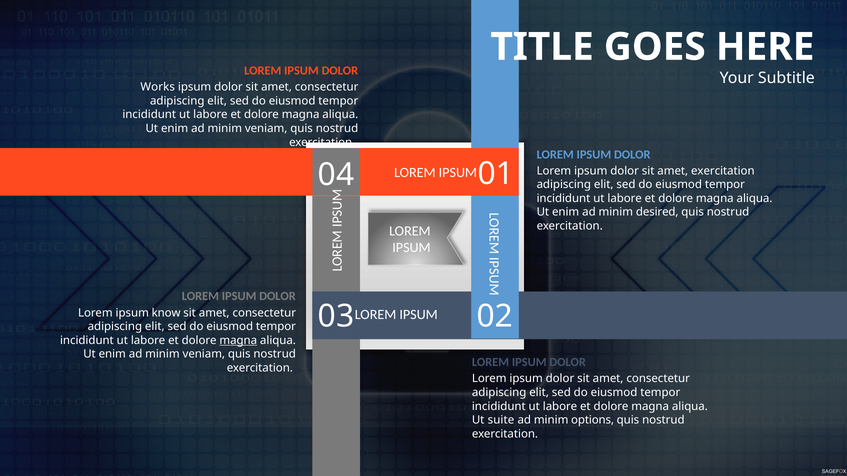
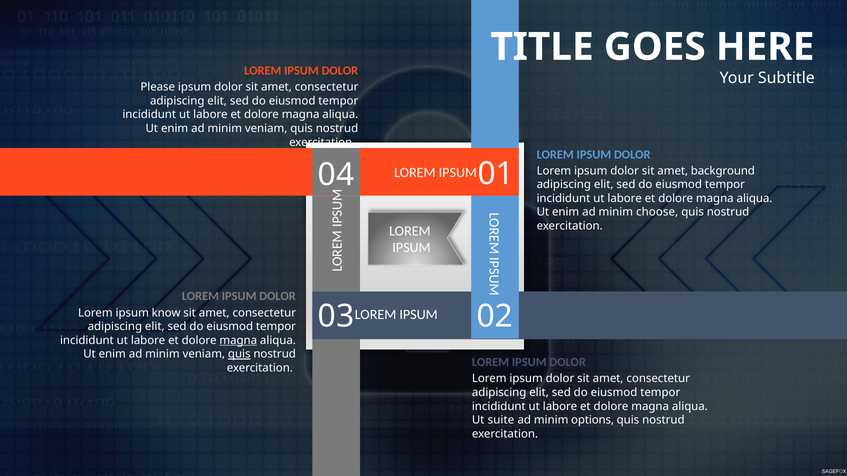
Works: Works -> Please (158, 87)
amet exercitation: exercitation -> background (723, 171)
desired: desired -> choose (657, 212)
quis underline: none -> present (239, 354)
